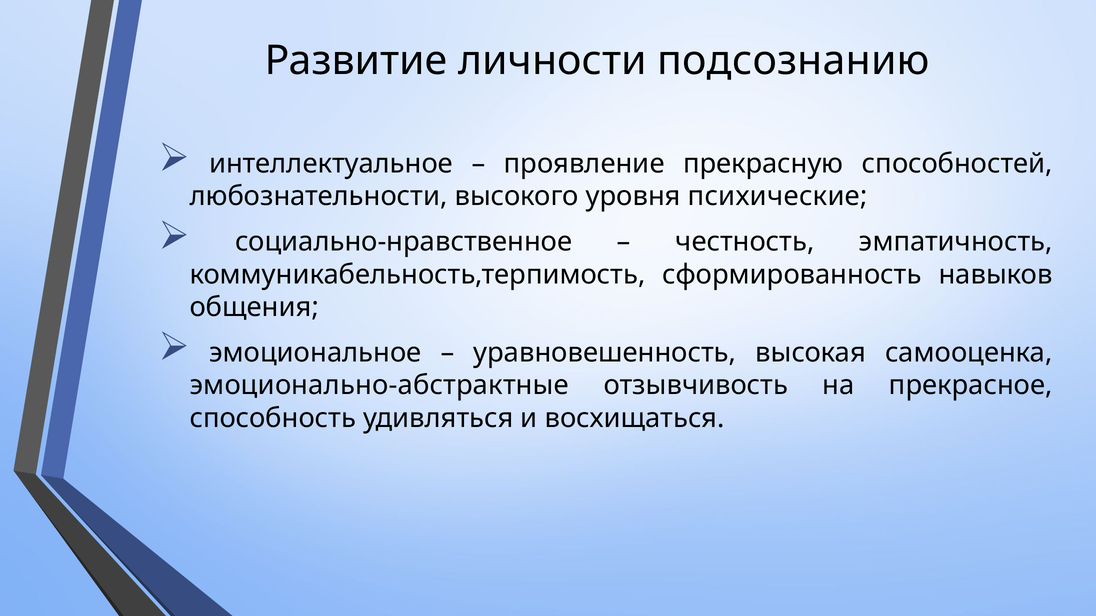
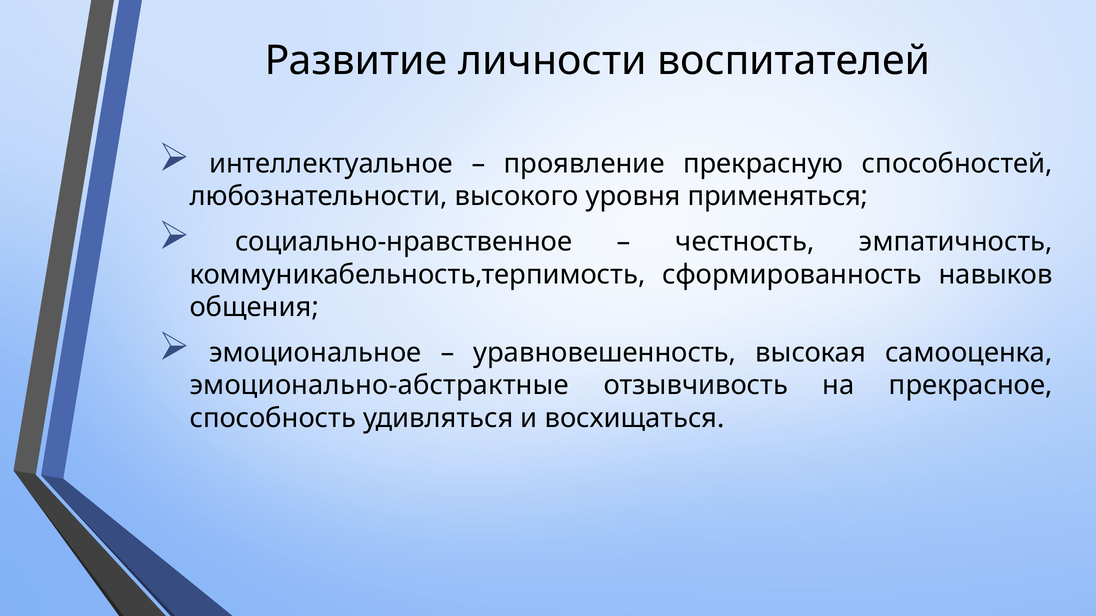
подсознанию: подсознанию -> воспитателей (794, 61)
психические: психические -> применяться (778, 197)
